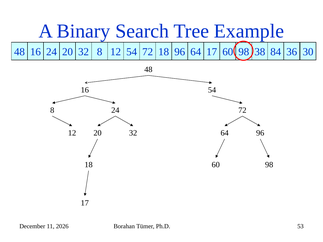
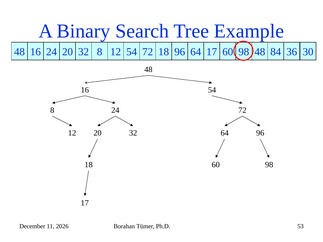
98 38: 38 -> 48 (260, 52)
